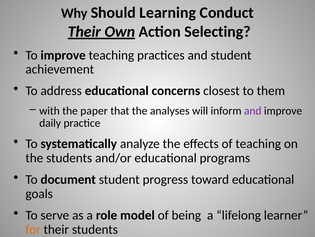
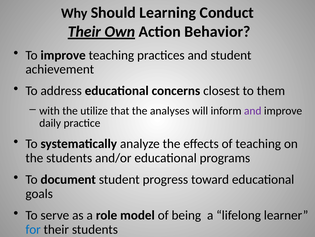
Selecting: Selecting -> Behavior (217, 32)
paper: paper -> utilize (94, 110)
for colour: orange -> blue (33, 229)
